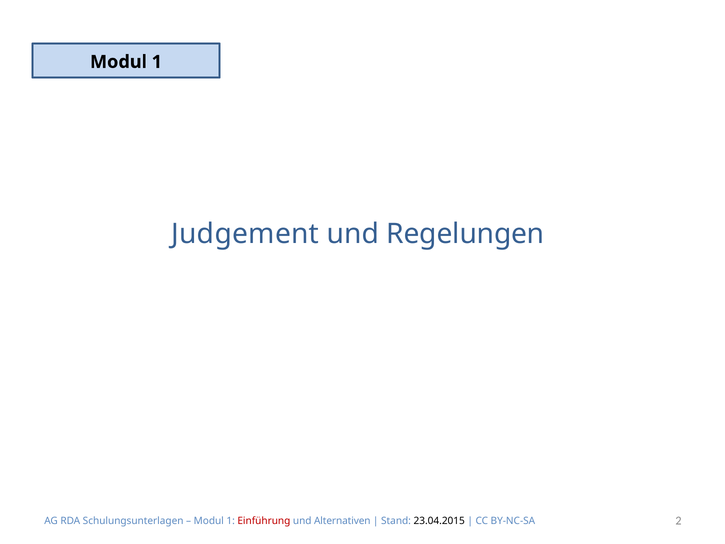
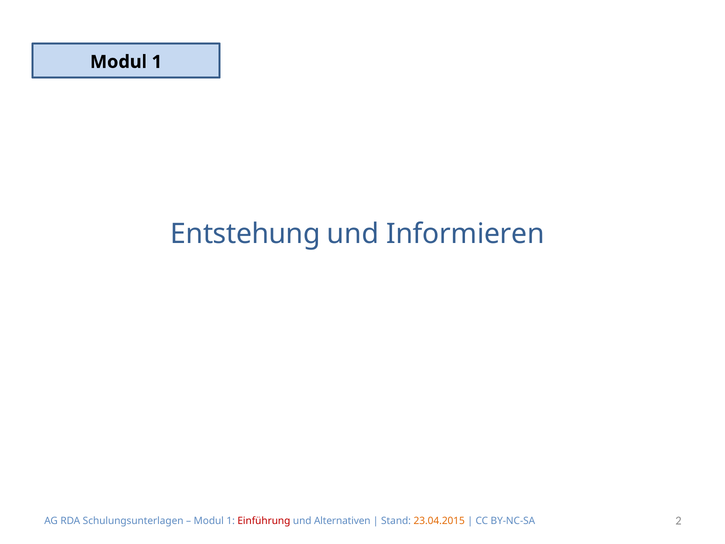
Judgement: Judgement -> Entstehung (245, 234)
Regelungen: Regelungen -> Informieren (465, 234)
23.04.2015 colour: black -> orange (439, 521)
